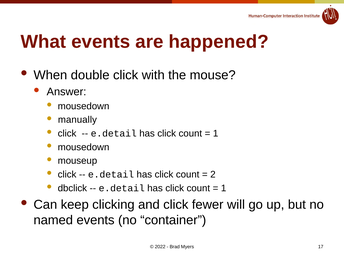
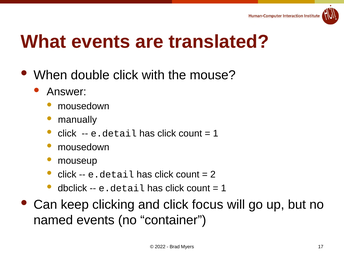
happened: happened -> translated (219, 42)
fewer: fewer -> focus (208, 205)
